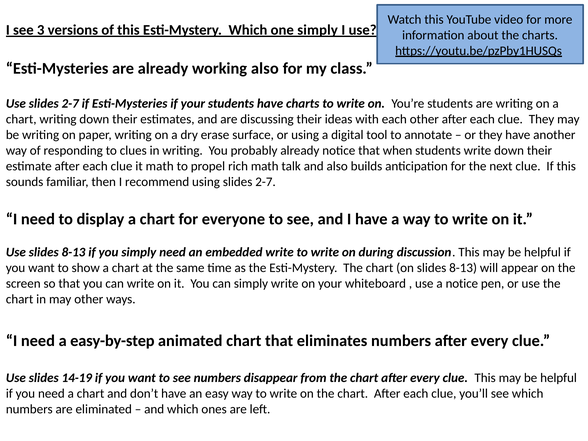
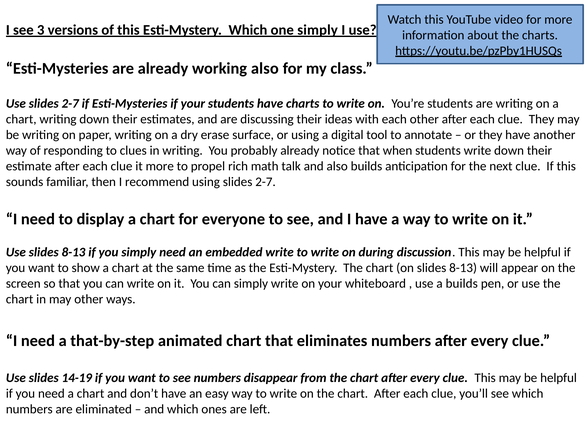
it math: math -> more (160, 166)
a notice: notice -> builds (462, 284)
easy-by-step: easy-by-step -> that-by-step (112, 341)
